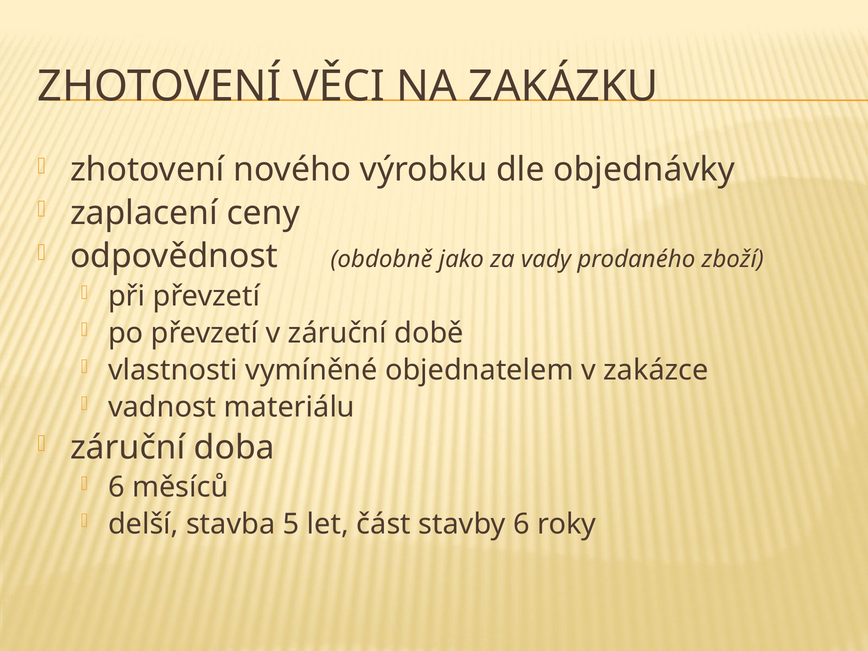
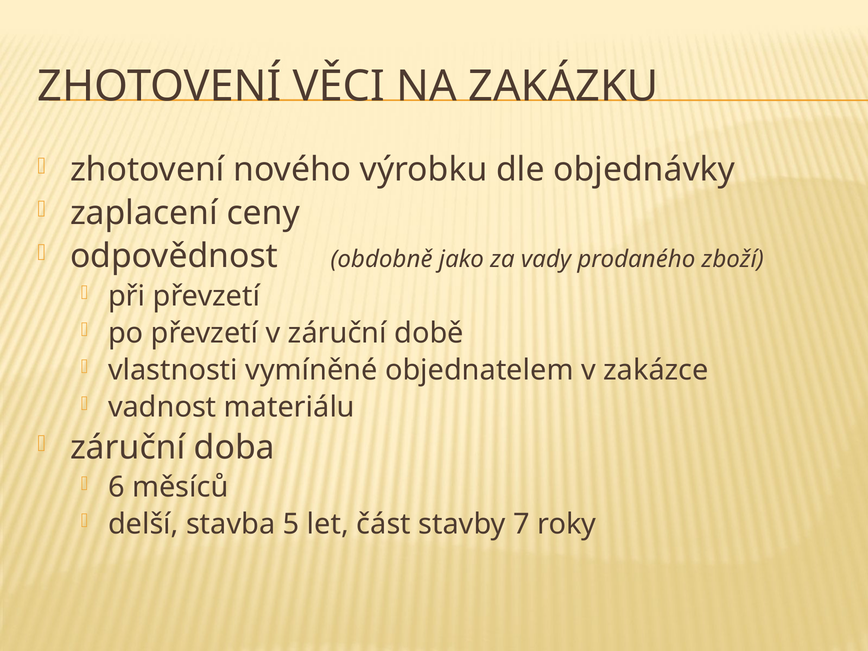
stavby 6: 6 -> 7 (521, 524)
